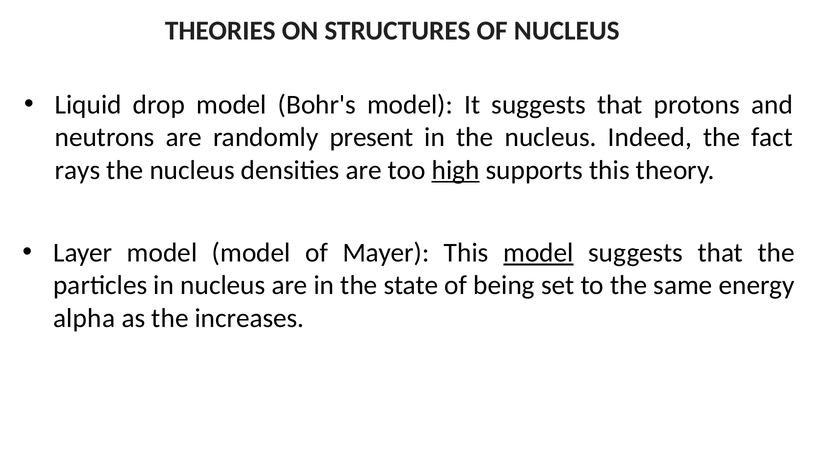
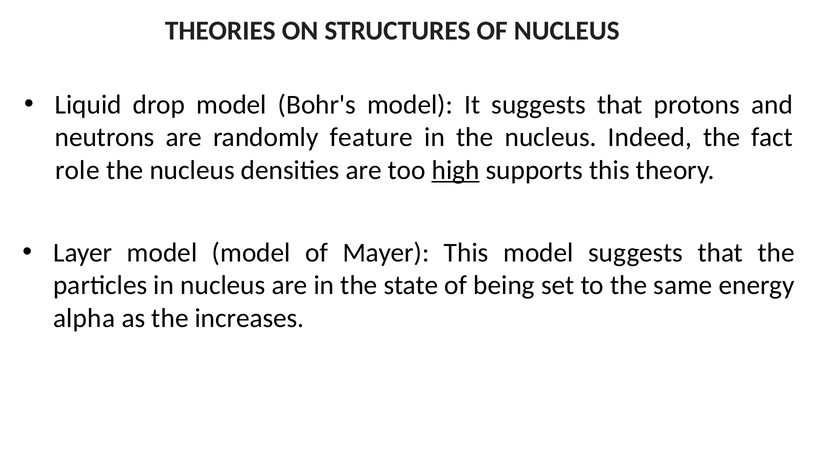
present: present -> feature (371, 137)
rays: rays -> role (77, 170)
model underline: present -> none (538, 253)
